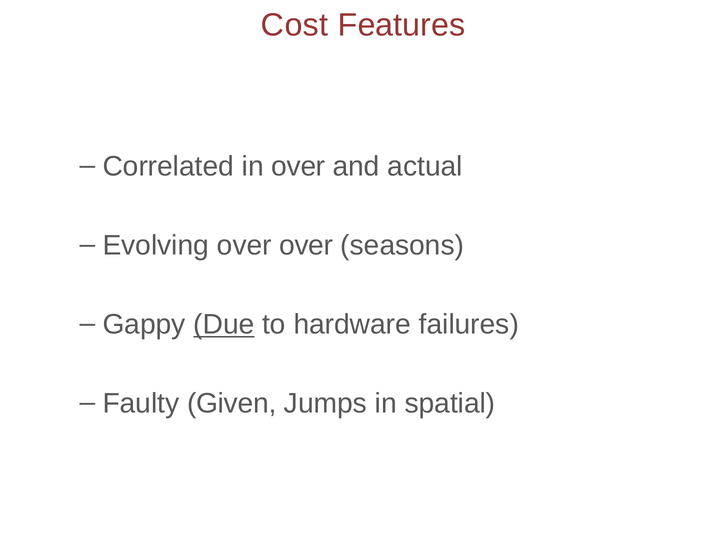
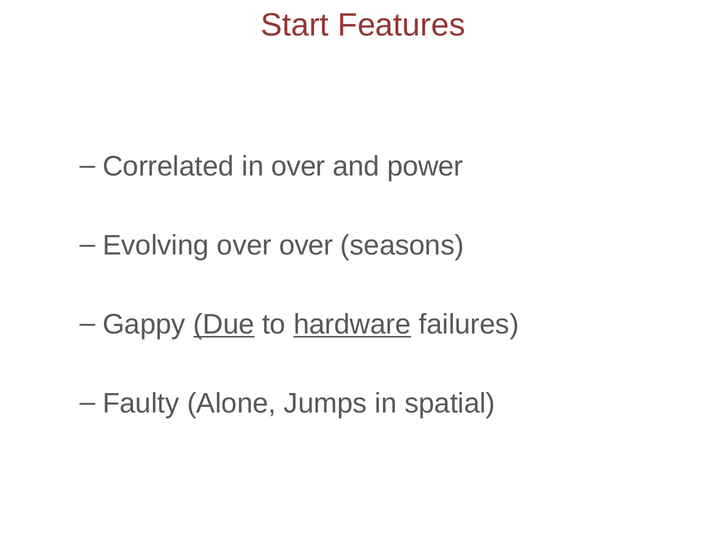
Cost: Cost -> Start (295, 25)
actual: actual -> power (425, 167)
hardware underline: none -> present (352, 325)
Given: Given -> Alone (232, 404)
